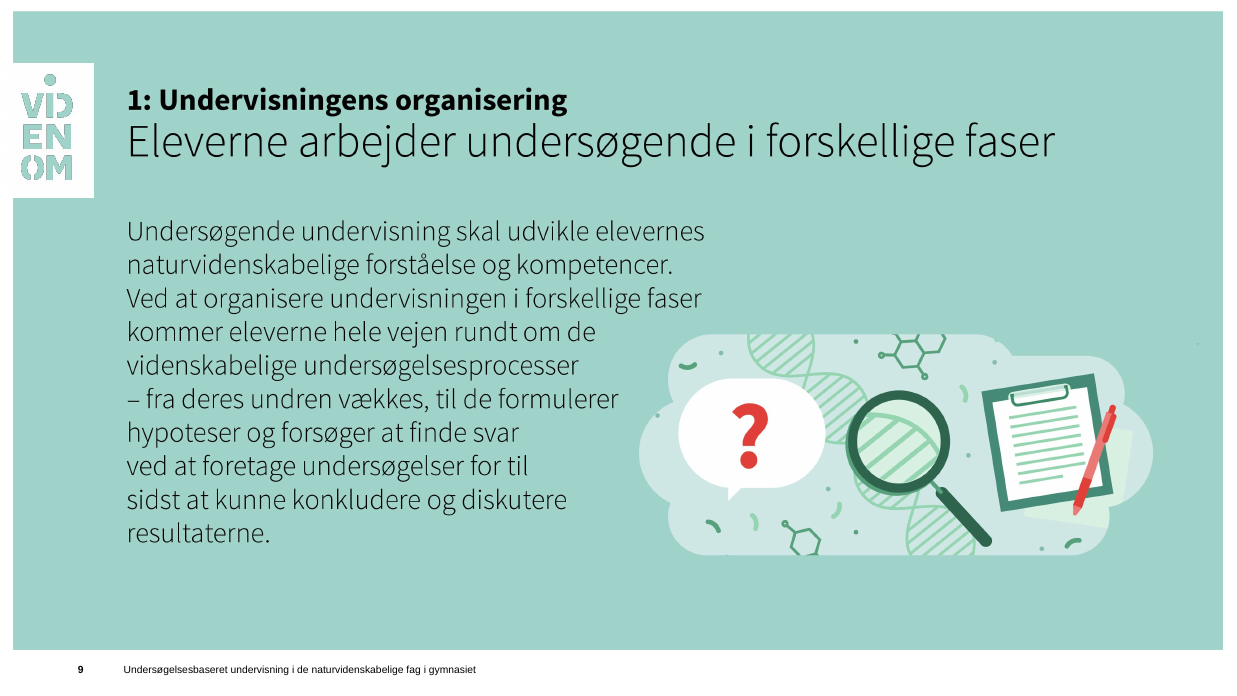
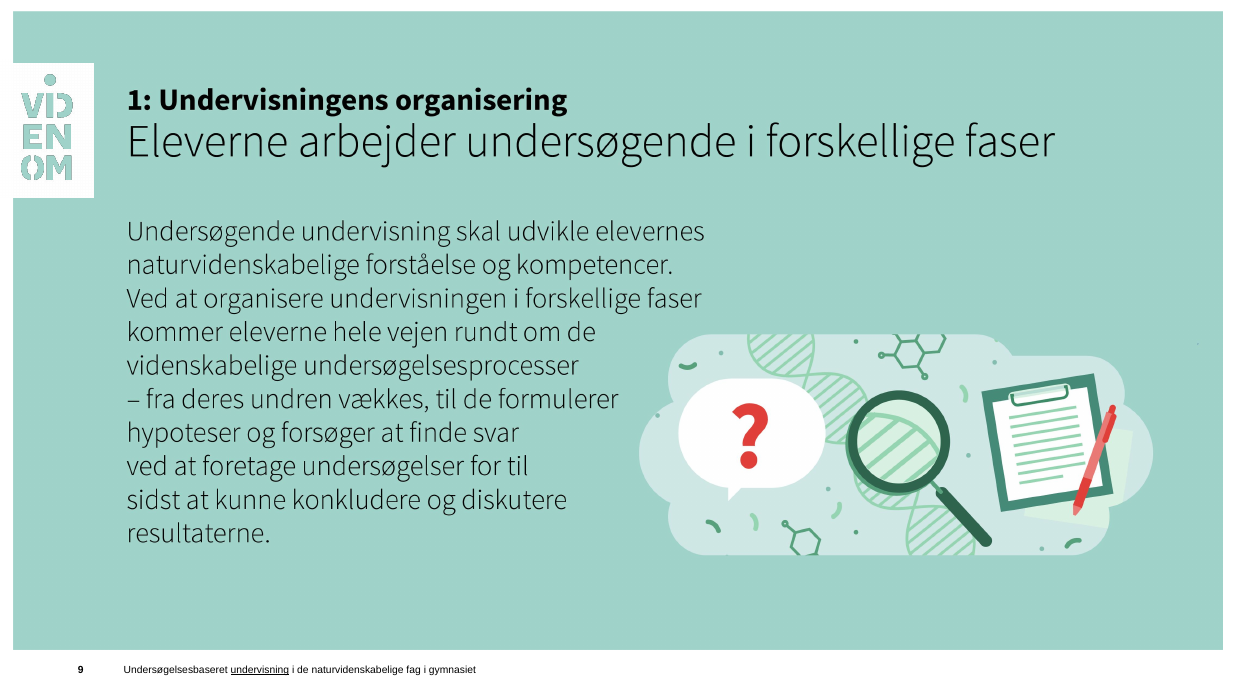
undervisning underline: none -> present (260, 670)
